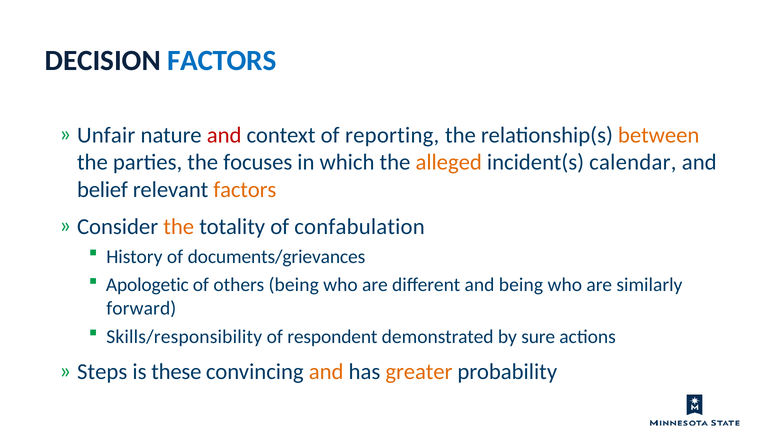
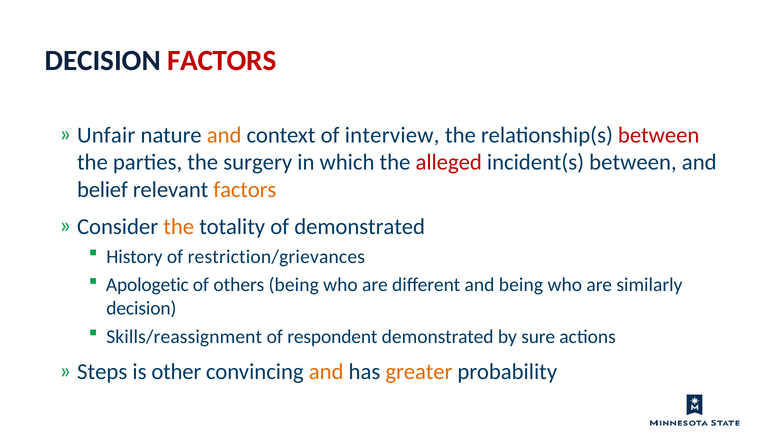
FACTORS colour: blue -> red (222, 61)
and colour: red -> orange (224, 135)
reporting: reporting -> interview (392, 135)
between colour: orange -> red (659, 135)
focuses: focuses -> surgery (258, 162)
alleged colour: orange -> red (449, 162)
incident(s calendar: calendar -> between (633, 162)
of confabulation: confabulation -> demonstrated (360, 226)
documents/grievances: documents/grievances -> restriction/grievances (276, 256)
forward: forward -> decision (141, 308)
Skills/responsibility: Skills/responsibility -> Skills/reassignment (184, 336)
these: these -> other (176, 372)
